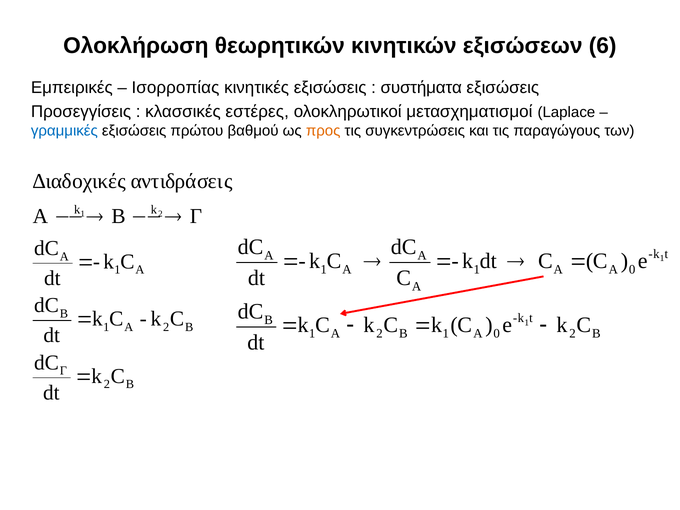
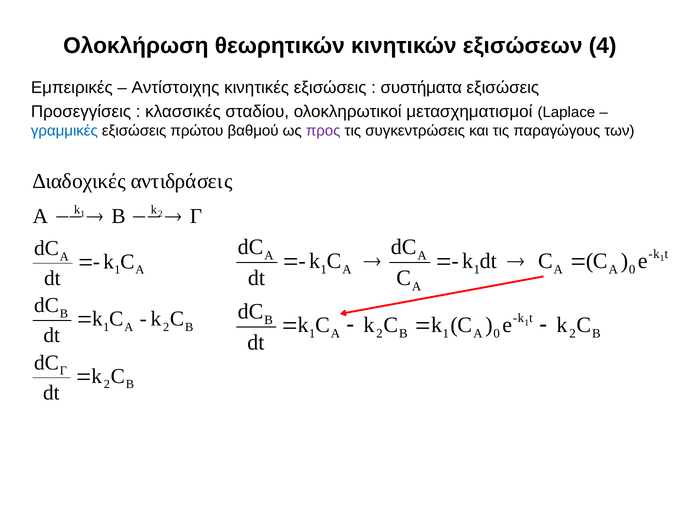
6: 6 -> 4 (603, 46)
Ισορροπίας: Ισορροπίας -> Αντίστοιχης (175, 88)
εστέρες: εστέρες -> σταδίου (257, 112)
προς colour: orange -> purple (323, 131)
